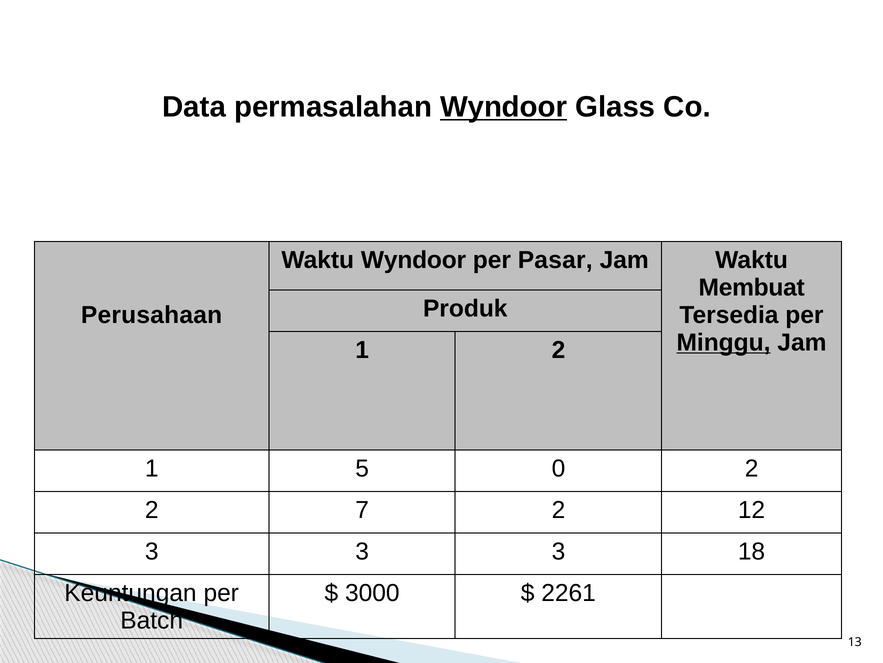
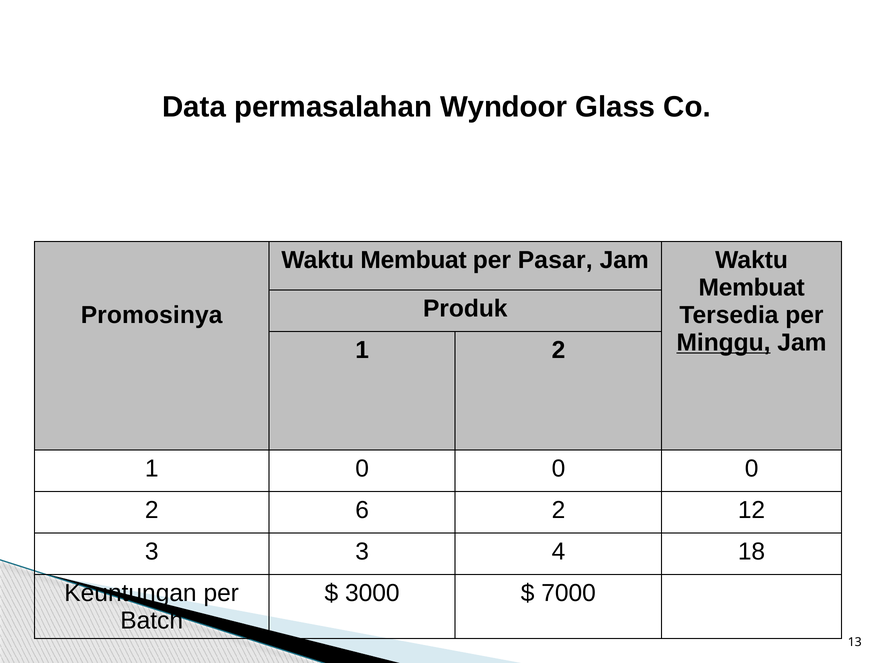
Wyndoor underline: present -> none (504, 107)
Wyndoor: Wyndoor -> Membuat (414, 260)
Perusahaan: Perusahaan -> Promosinya (152, 315)
1 5: 5 -> 0 (362, 468)
2: 2 -> 0 (752, 468)
7: 7 -> 6 (362, 510)
3 3 3: 3 -> 4 (558, 551)
2261: 2261 -> 7000 (569, 593)
